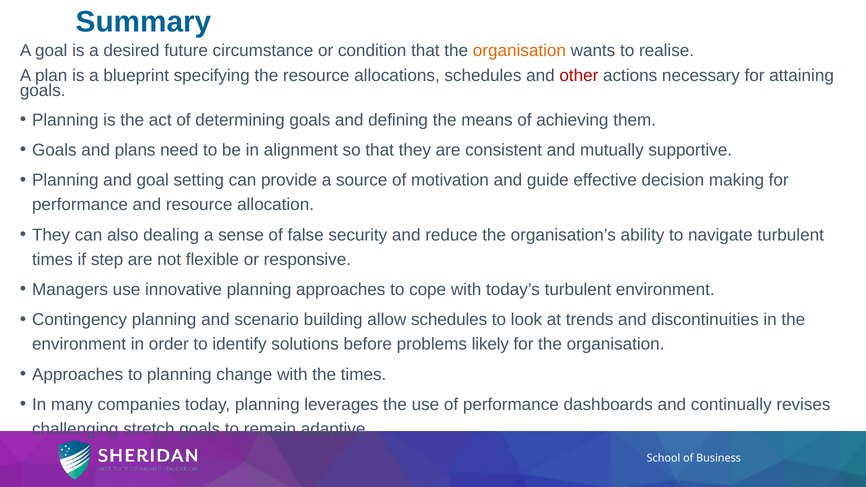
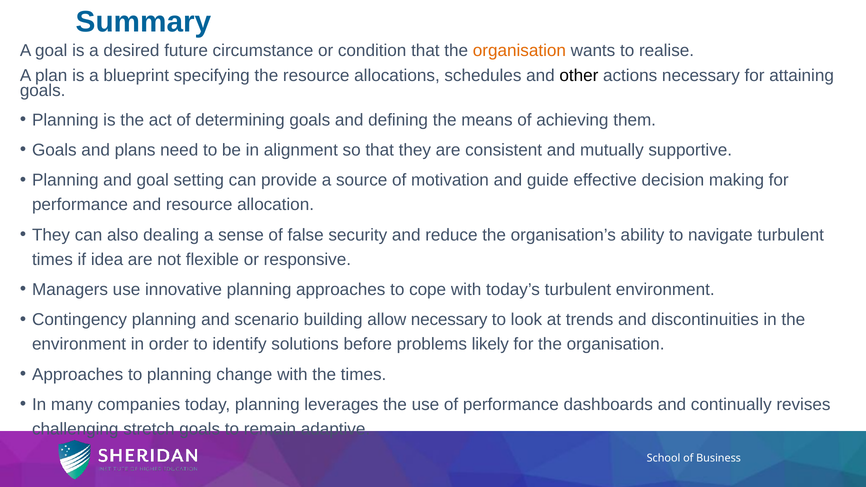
other colour: red -> black (579, 76)
step: step -> idea (107, 260)
allow schedules: schedules -> necessary (449, 320)
